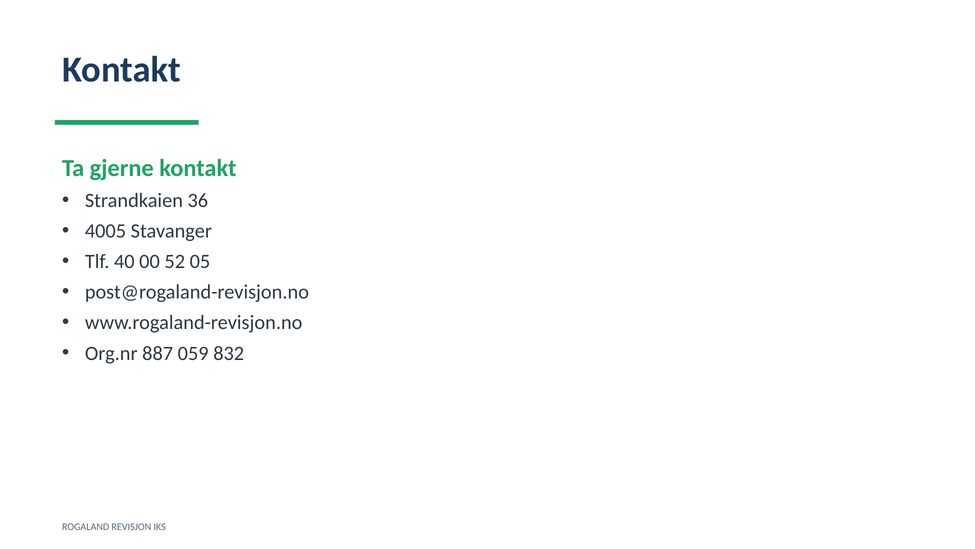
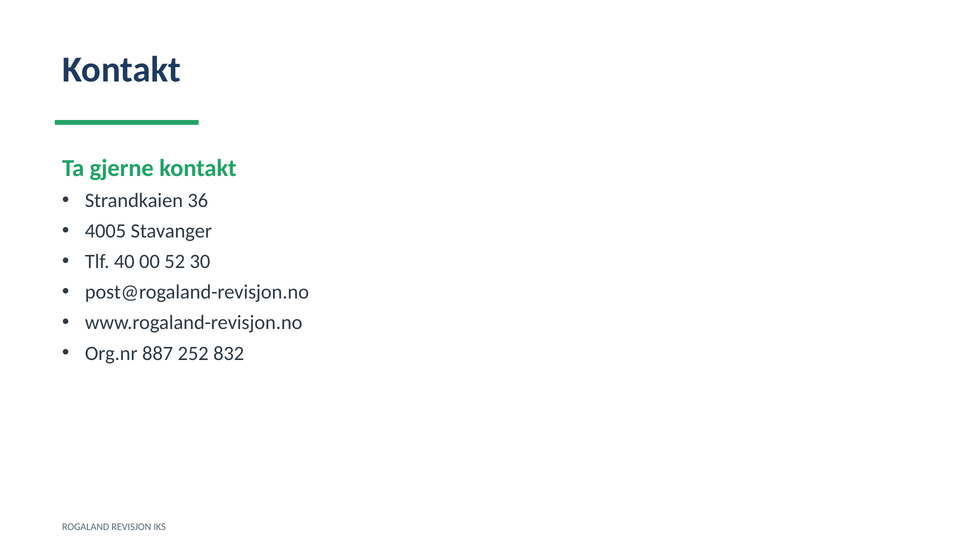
05: 05 -> 30 (200, 261)
059: 059 -> 252 (193, 353)
